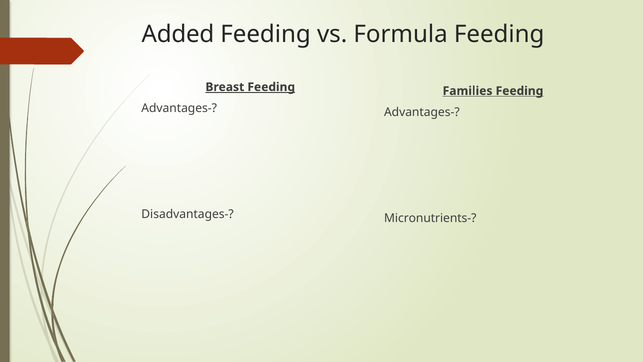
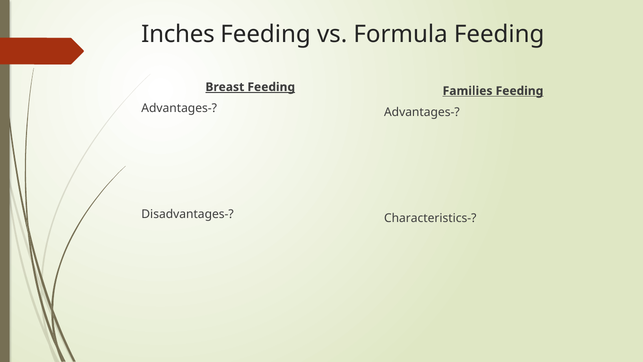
Added: Added -> Inches (178, 34)
Micronutrients-: Micronutrients- -> Characteristics- (430, 218)
